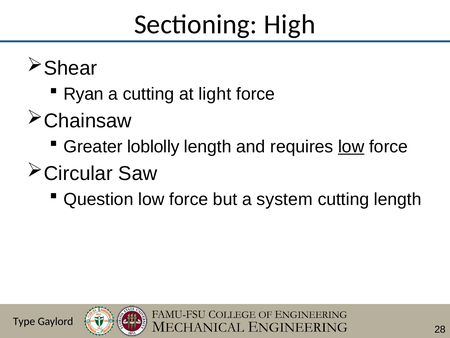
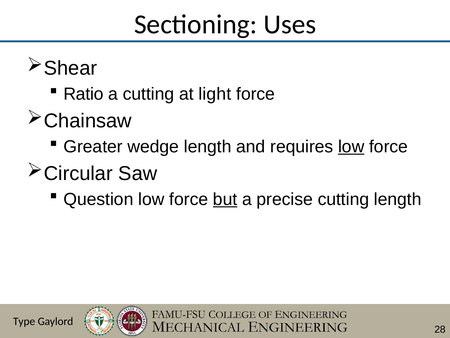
High: High -> Uses (290, 24)
Ryan: Ryan -> Ratio (84, 94)
loblolly: loblolly -> wedge (153, 147)
but underline: none -> present (225, 199)
system: system -> precise (285, 199)
